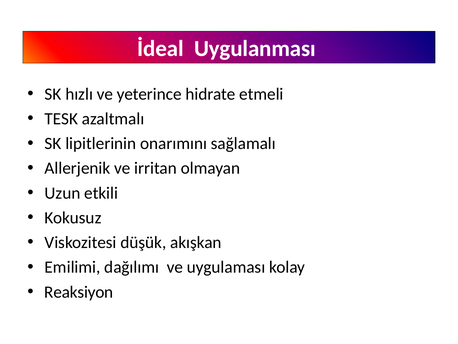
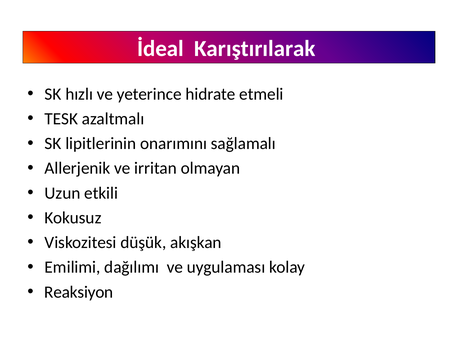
Uygulanması: Uygulanması -> Karıştırılarak (255, 49)
